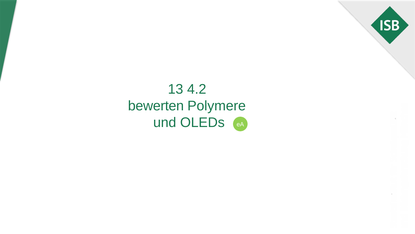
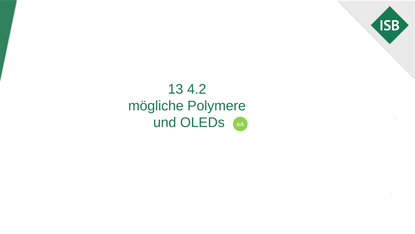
bewerten: bewerten -> mögliche (156, 106)
